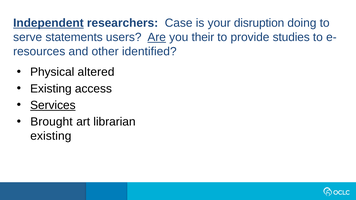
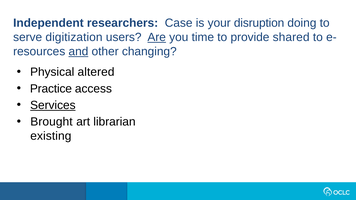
Independent underline: present -> none (48, 23)
statements: statements -> digitization (74, 37)
their: their -> time (203, 37)
studies: studies -> shared (291, 37)
and underline: none -> present (78, 52)
identified: identified -> changing (149, 52)
Existing: Existing -> Practice (51, 89)
